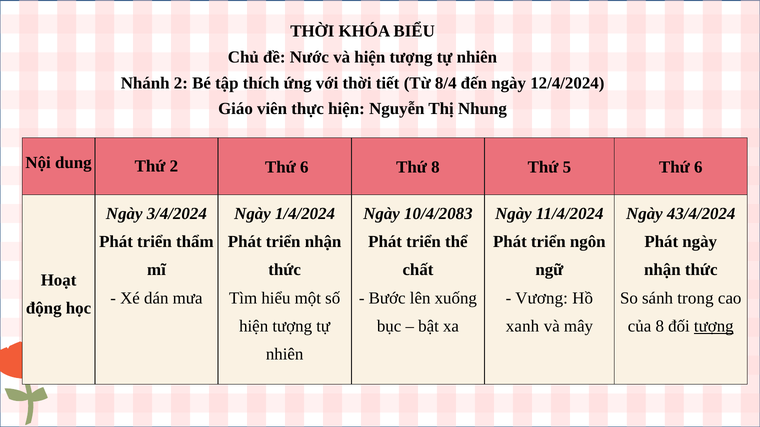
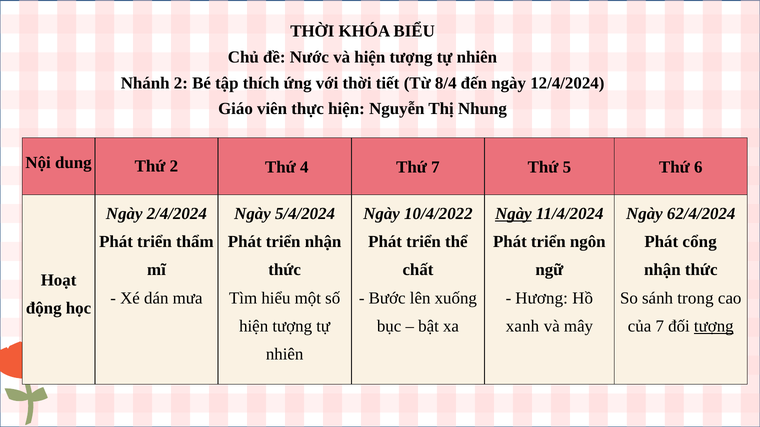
2 Thứ 6: 6 -> 4 (304, 167)
Thứ 8: 8 -> 7 (435, 167)
3/4/2024: 3/4/2024 -> 2/4/2024 (177, 214)
1/4/2024: 1/4/2024 -> 5/4/2024 (305, 214)
10/4/2083: 10/4/2083 -> 10/4/2022 (438, 214)
Ngày underline: none -> present (513, 214)
43/4/2024: 43/4/2024 -> 62/4/2024 (701, 214)
Phát ngày: ngày -> cổng (700, 242)
Vương: Vương -> Hương (542, 298)
của 8: 8 -> 7 (660, 326)
